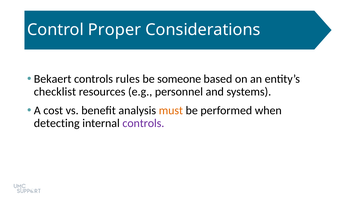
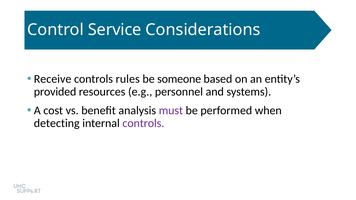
Proper: Proper -> Service (115, 30)
Bekaert: Bekaert -> Receive (53, 79)
checklist: checklist -> provided (55, 92)
must colour: orange -> purple (171, 111)
